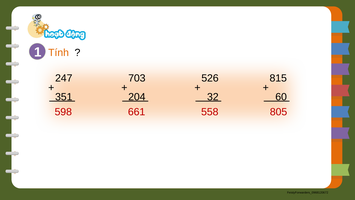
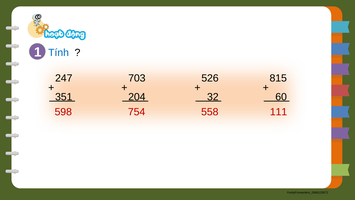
Tính colour: orange -> blue (59, 53)
661: 661 -> 754 (137, 112)
805: 805 -> 111 (279, 112)
